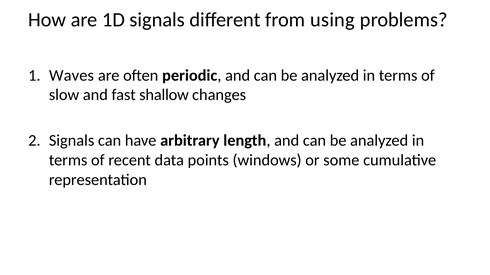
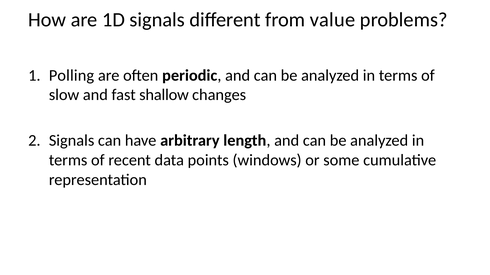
using: using -> value (333, 20)
Waves: Waves -> Polling (72, 75)
